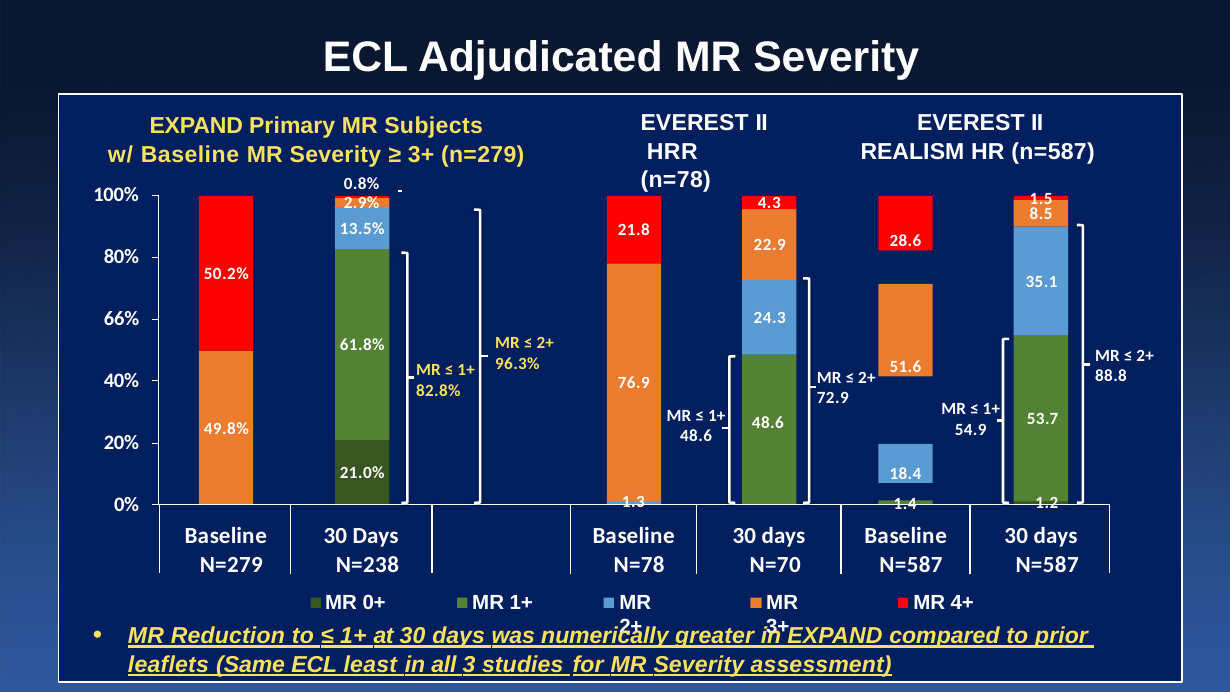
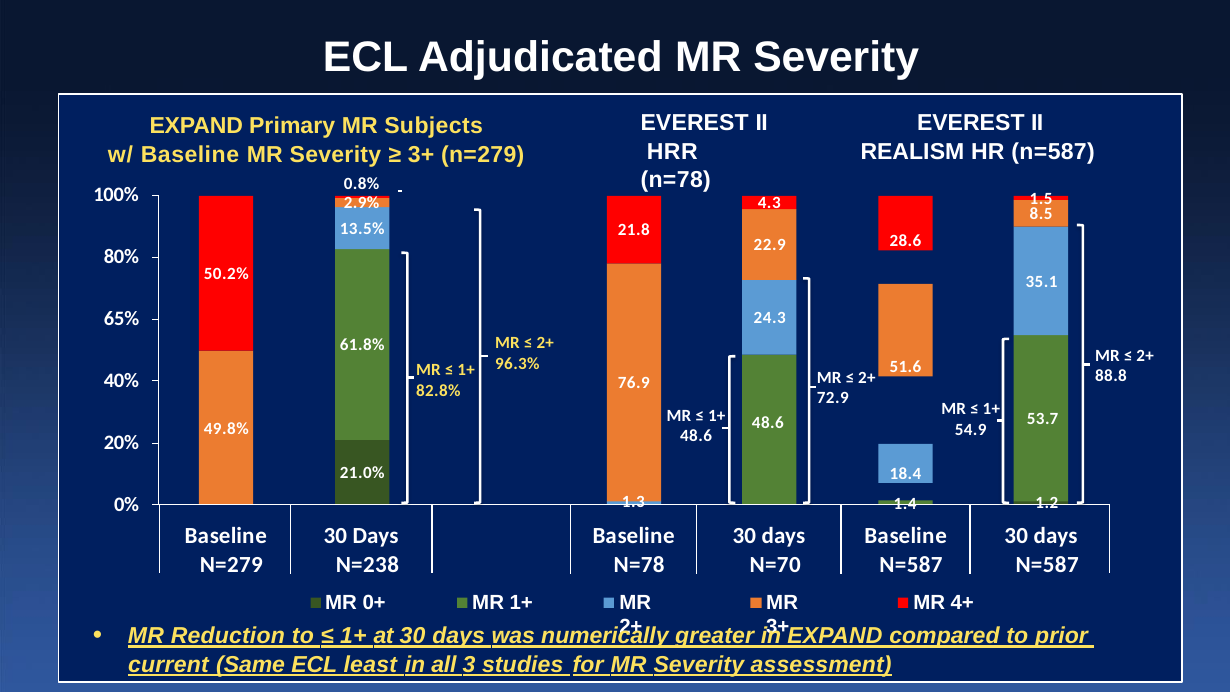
66%: 66% -> 65% (122, 319)
leaflets: leaflets -> current (168, 665)
